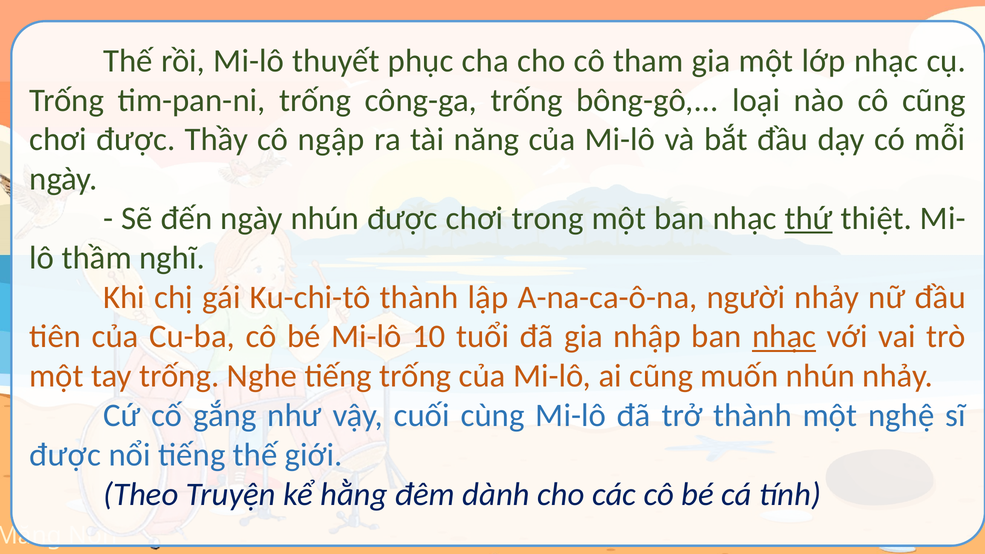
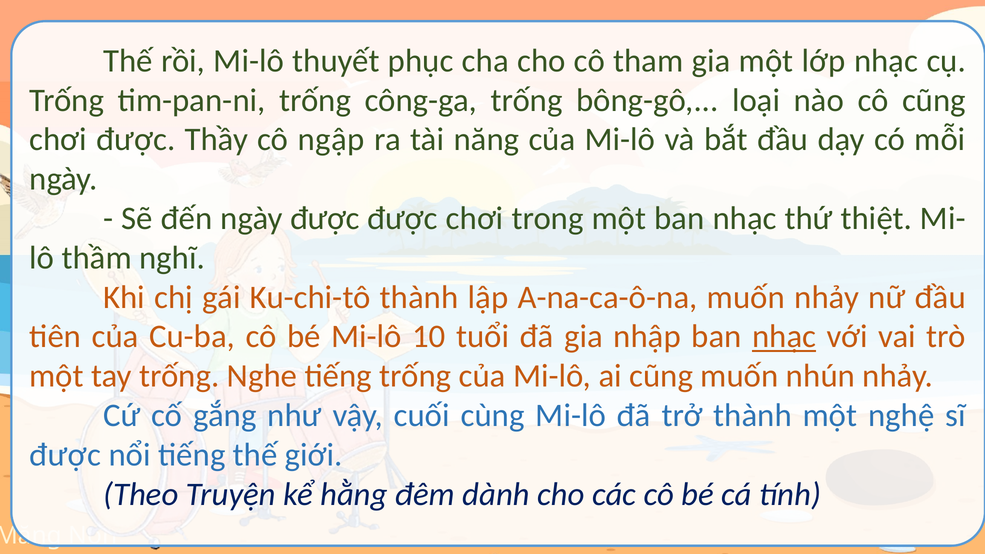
ngày nhún: nhún -> được (325, 218)
thứ underline: present -> none (809, 218)
A-na-ca-ô-na người: người -> muốn (746, 297)
